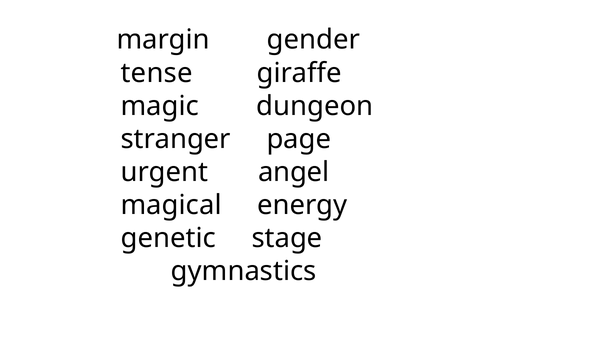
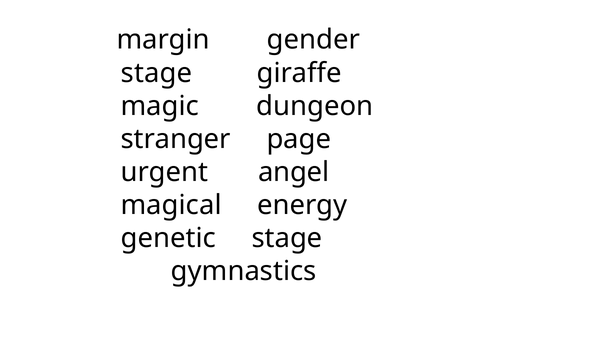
tense: tense -> stage (157, 73)
